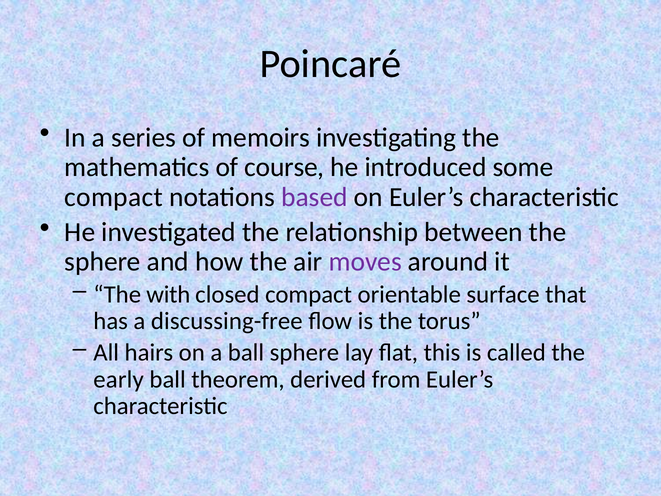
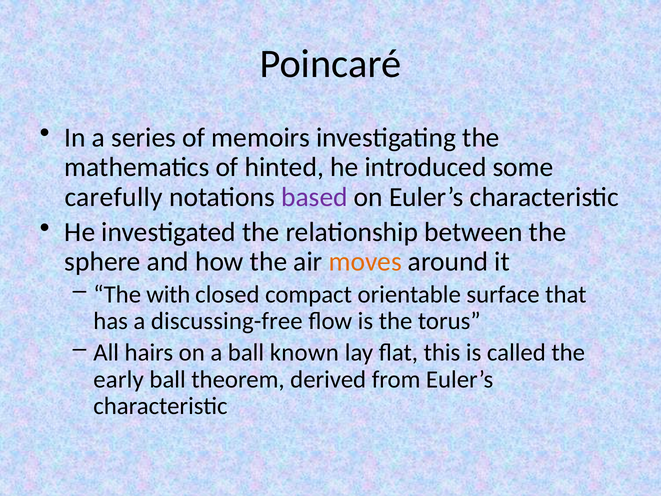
course: course -> hinted (284, 167)
compact: compact -> carefully (114, 197)
moves colour: purple -> orange (365, 262)
ball sphere: sphere -> known (304, 352)
